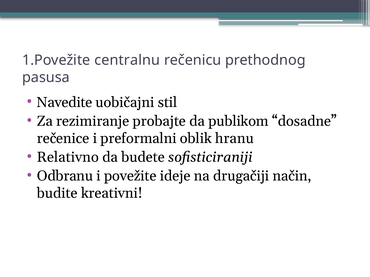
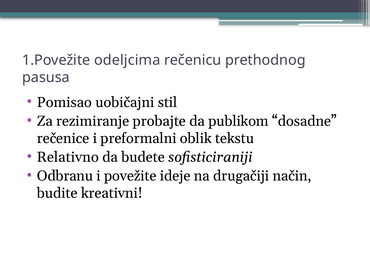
centralnu: centralnu -> odeljcima (127, 60)
Navedite: Navedite -> Pomisao (64, 102)
hranu: hranu -> tekstu (235, 139)
